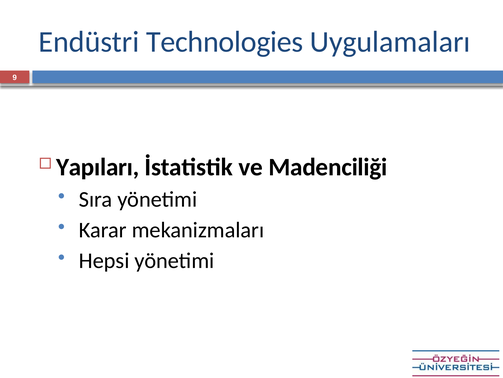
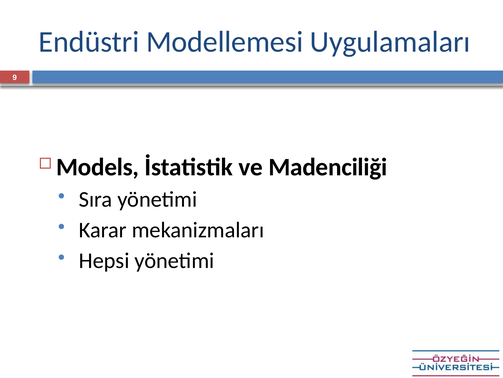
Technologies: Technologies -> Modellemesi (225, 42)
Yapıları: Yapıları -> Models (98, 167)
